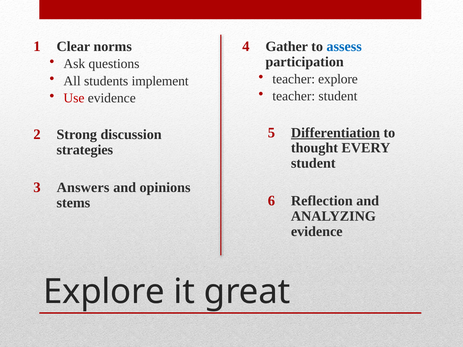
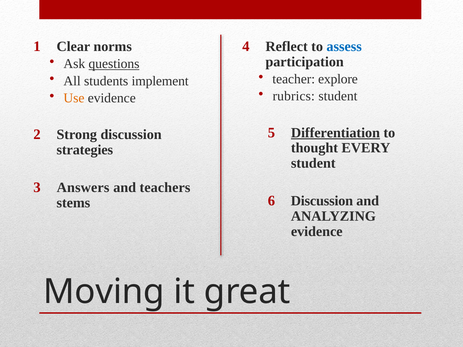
Gather: Gather -> Reflect (287, 46)
questions underline: none -> present (114, 64)
teacher: teacher -> rubrics (294, 96)
Use colour: red -> orange (74, 98)
opinions: opinions -> teachers (165, 188)
Reflection: Reflection -> Discussion (322, 201)
Explore: Explore -> Moving (104, 292)
